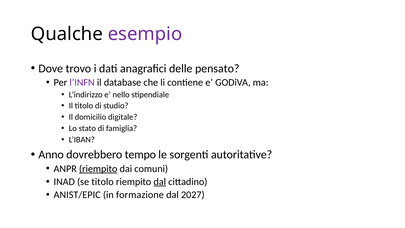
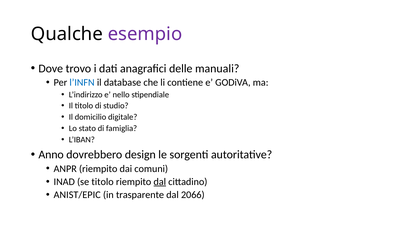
pensato: pensato -> manuali (217, 68)
l’INFN colour: purple -> blue (82, 82)
tempo: tempo -> design (140, 155)
riempito underline: present -> none (98, 169)
formazione: formazione -> trasparente (140, 195)
2027: 2027 -> 2066 (193, 195)
